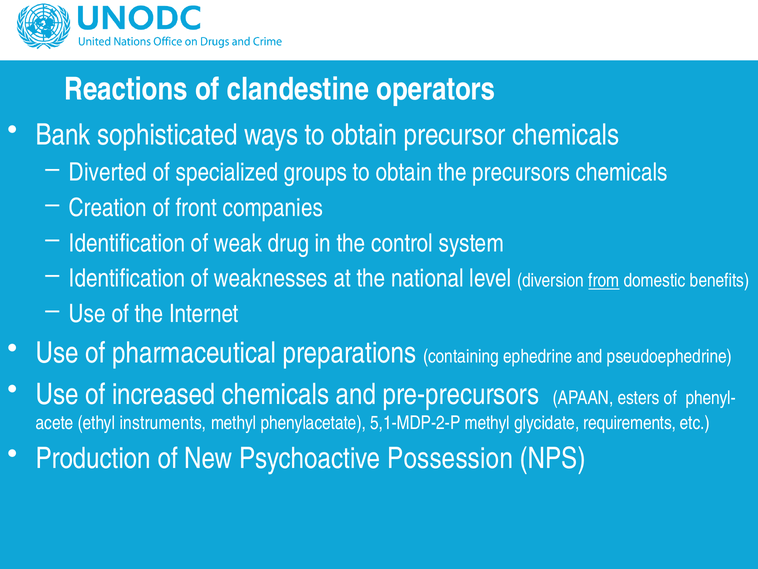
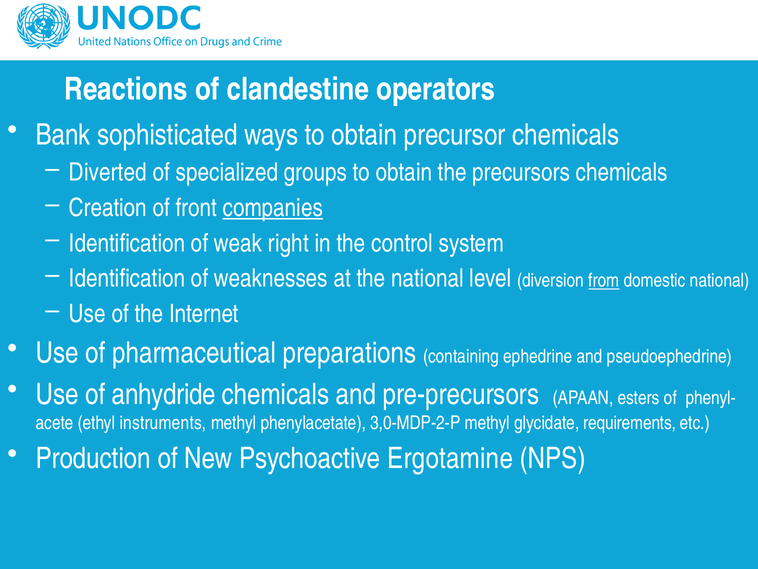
companies underline: none -> present (273, 208)
drug: drug -> right (288, 243)
domestic benefits: benefits -> national (720, 280)
increased: increased -> anhydride (164, 394)
5,1-MDP-2-P: 5,1-MDP-2-P -> 3,0-MDP-2-P (415, 422)
Possession: Possession -> Ergotamine (450, 458)
